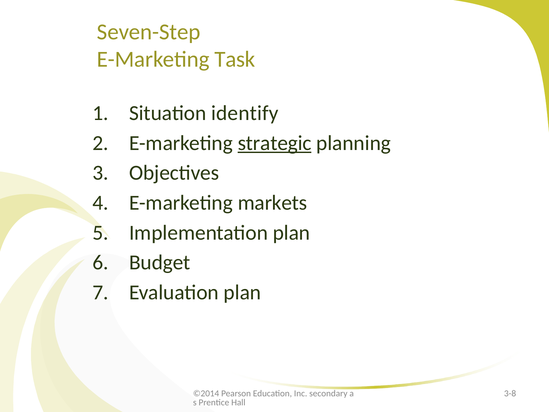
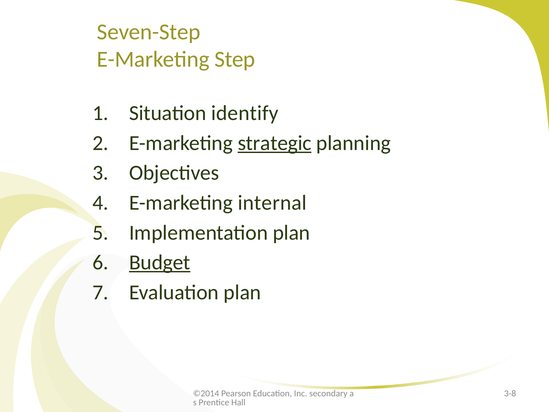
Task: Task -> Step (235, 59)
markets: markets -> internal (272, 203)
Budget underline: none -> present (160, 262)
